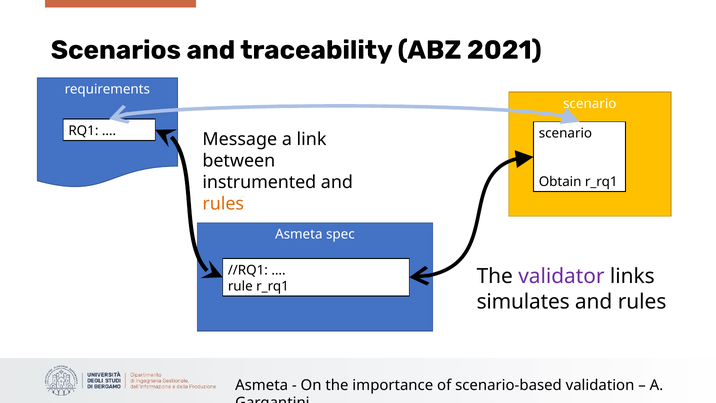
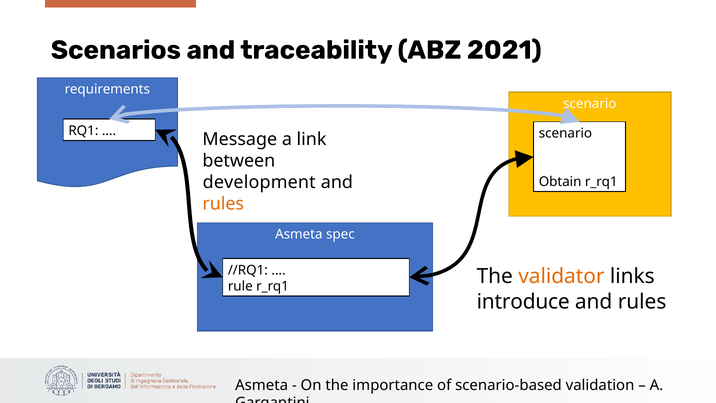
instrumented: instrumented -> development (259, 182)
validator colour: purple -> orange (561, 276)
simulates: simulates -> introduce (523, 301)
